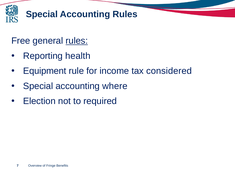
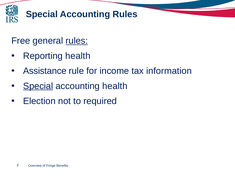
Equipment: Equipment -> Assistance (45, 71)
considered: considered -> information (169, 71)
Special underline: none -> present (38, 86)
accounting where: where -> health (115, 86)
